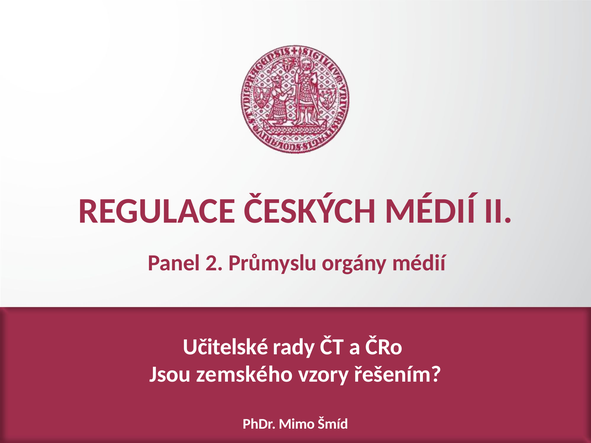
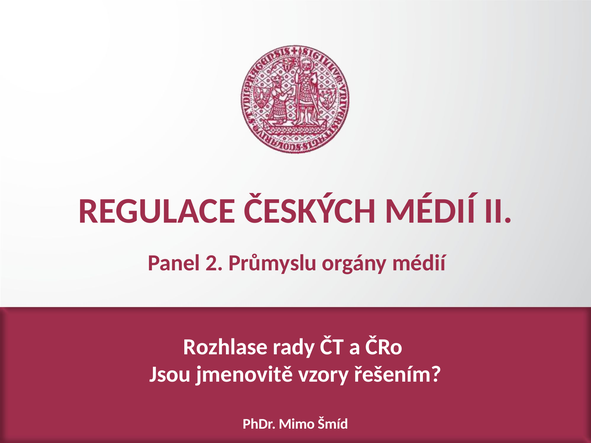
Učitelské: Učitelské -> Rozhlase (226, 347)
zemského: zemského -> jmenovitě (245, 375)
